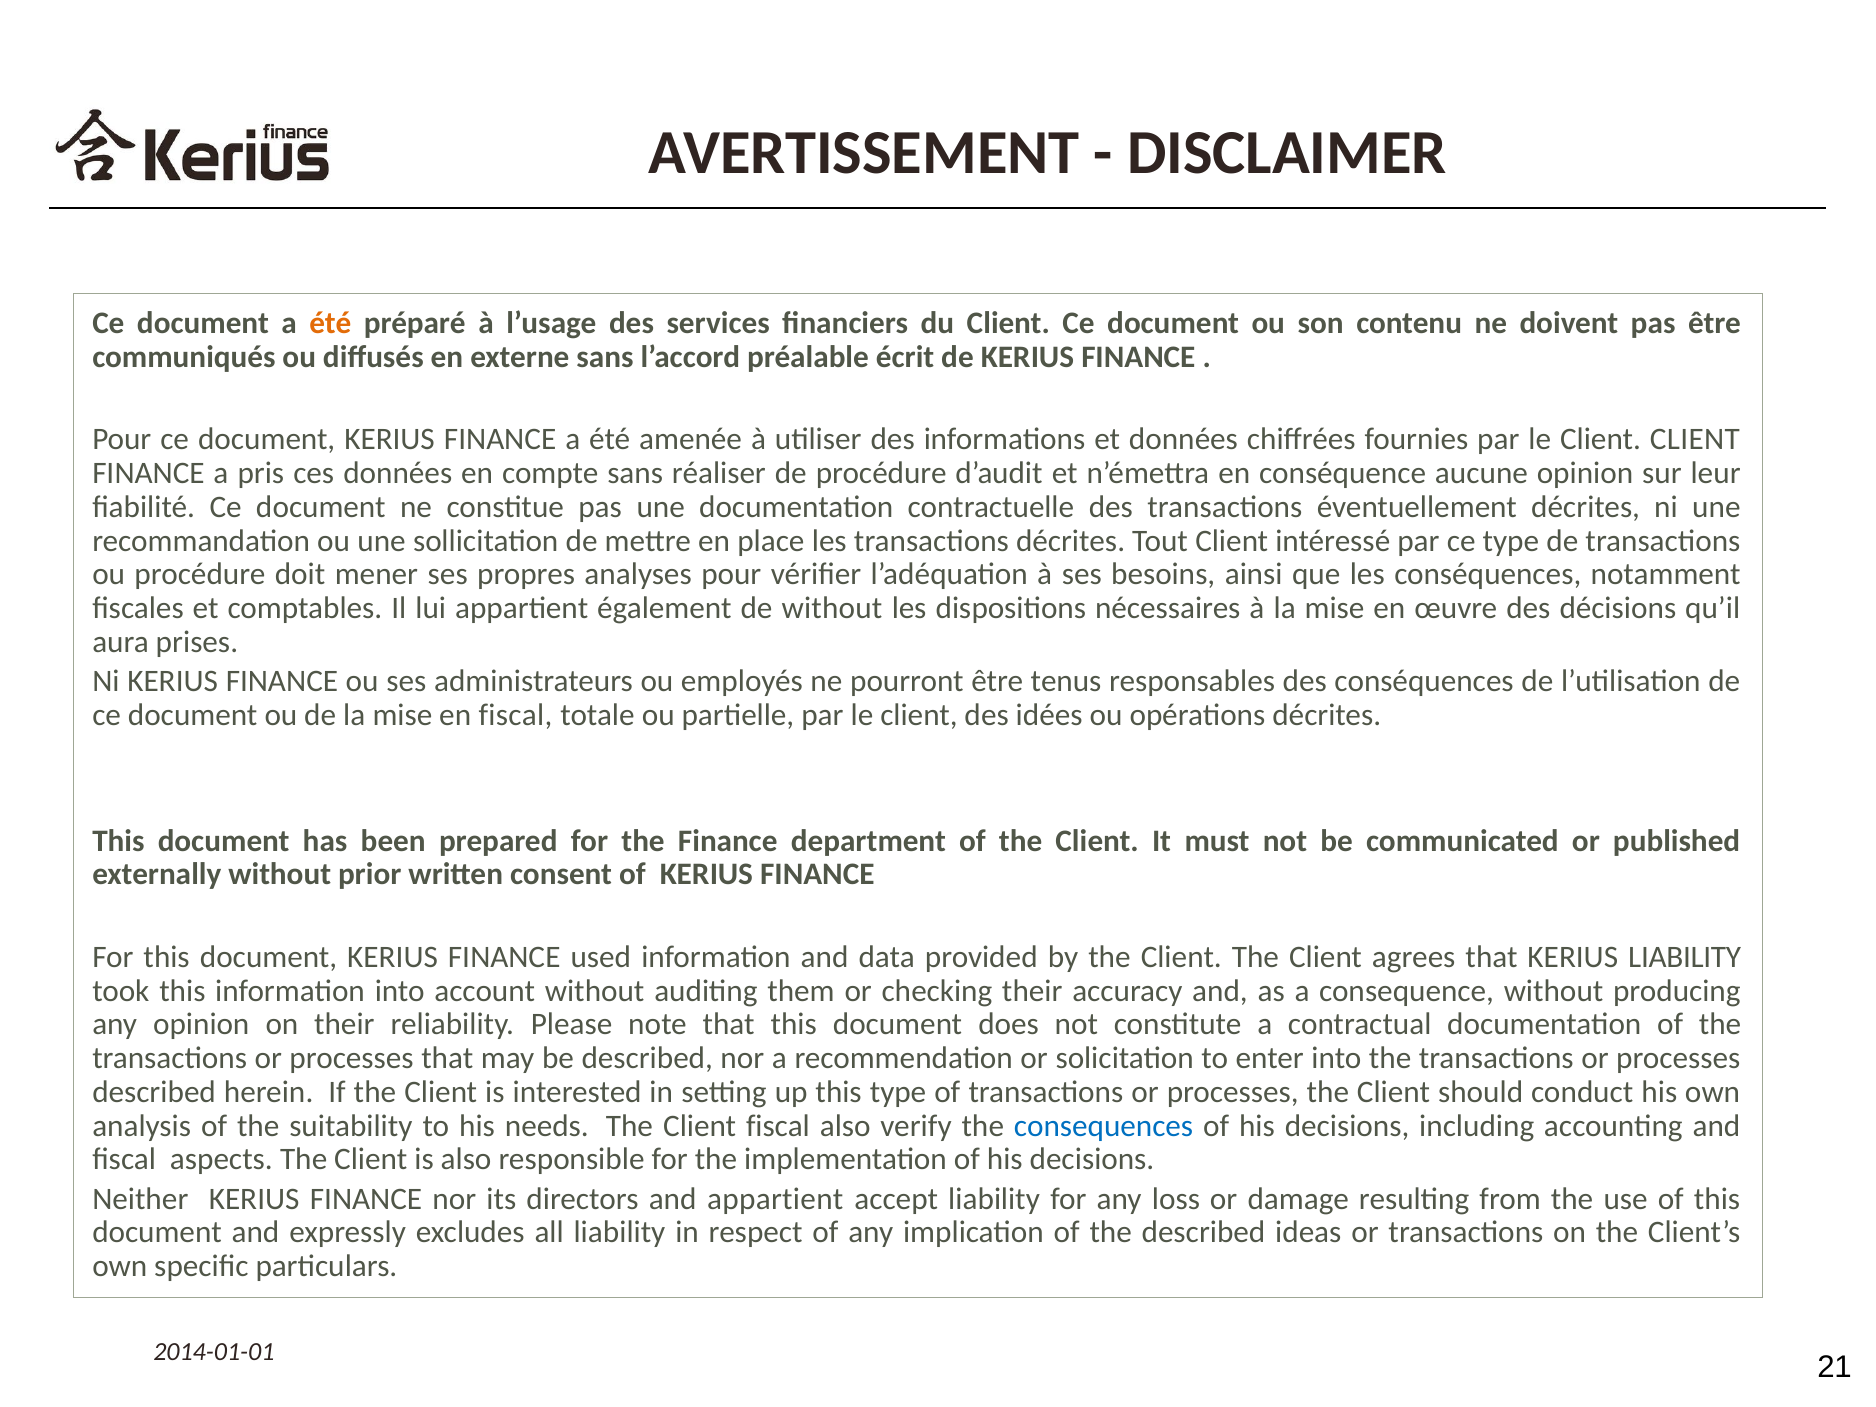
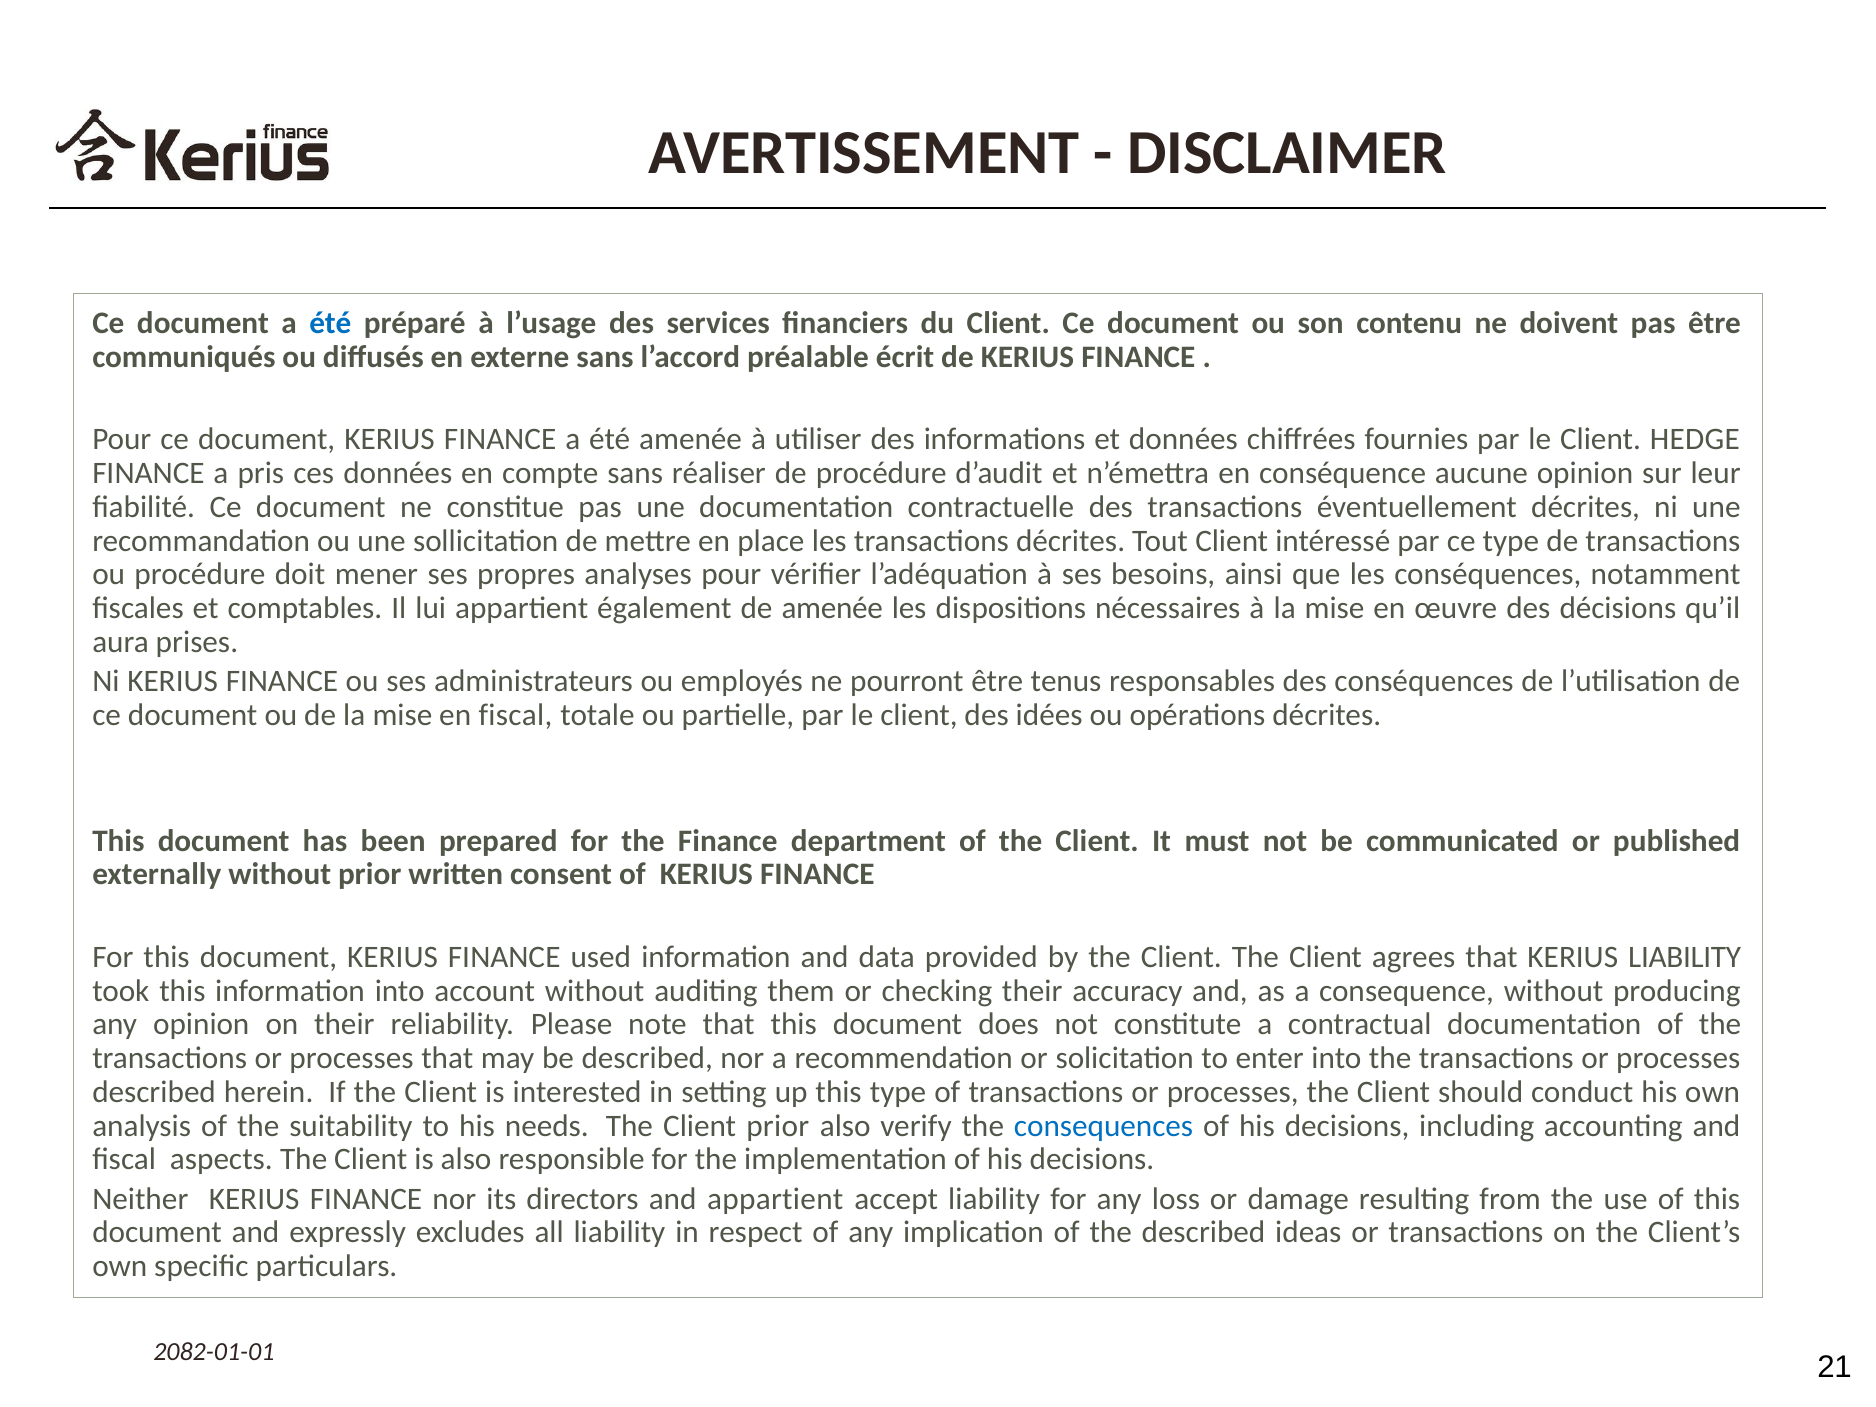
été colour: orange -> blue (330, 323)
Client CLIENT: CLIENT -> HEDGE (1695, 439)
de without: without -> amenée (832, 608)
Client fiscal: fiscal -> prior (778, 1126)
2014-01-01: 2014-01-01 -> 2082-01-01 (214, 1352)
